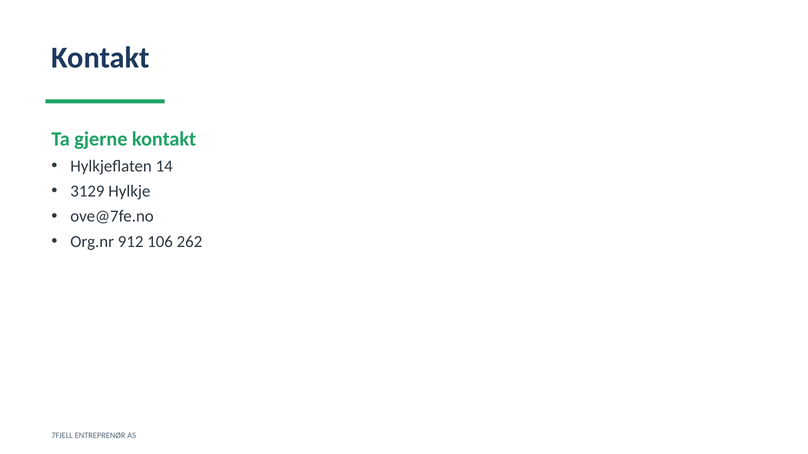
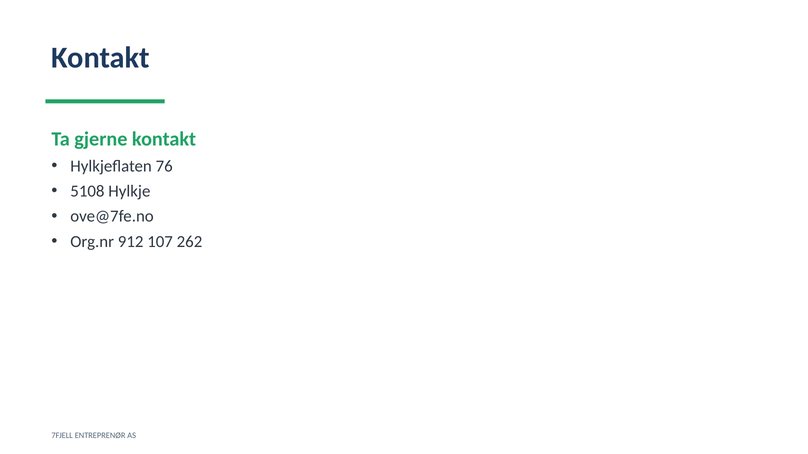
14: 14 -> 76 (164, 166)
3129: 3129 -> 5108 (87, 191)
106: 106 -> 107 (160, 242)
